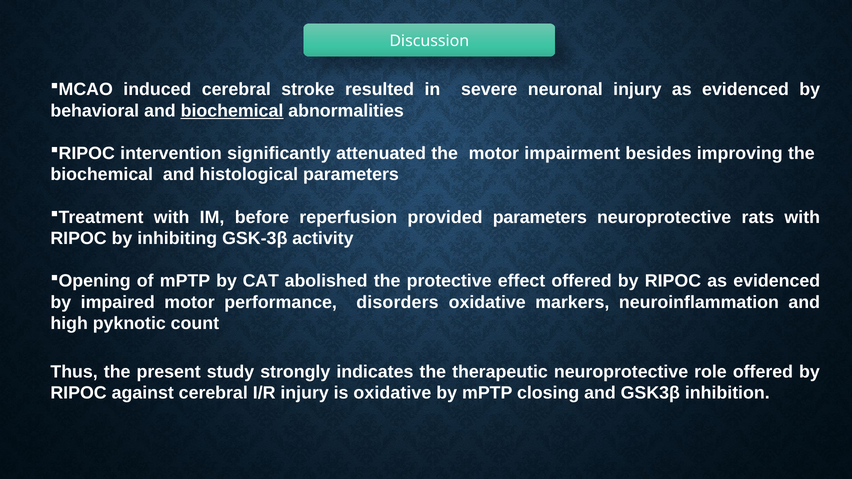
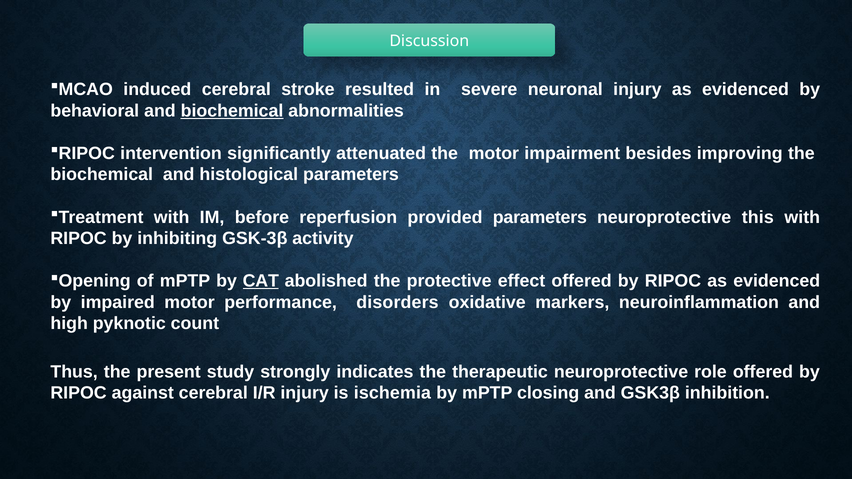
rats: rats -> this (758, 217)
CAT underline: none -> present (261, 281)
is oxidative: oxidative -> ischemia (392, 393)
